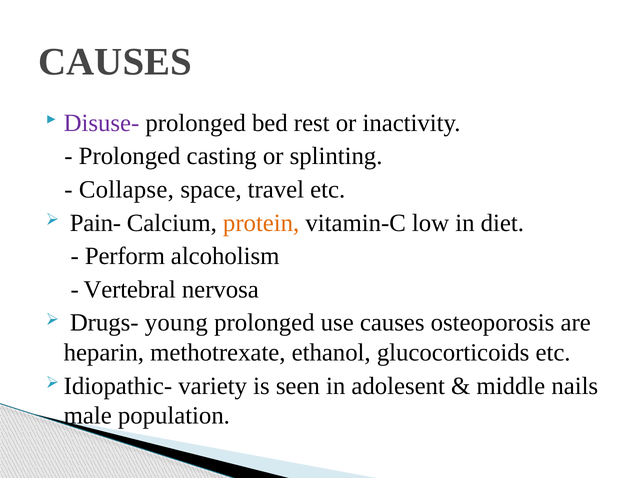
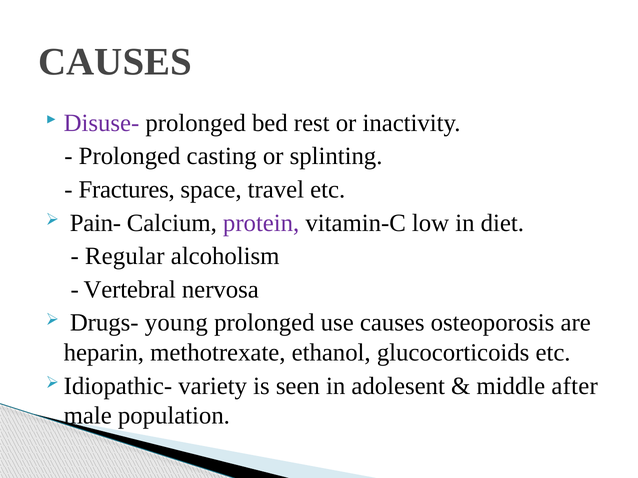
Collapse: Collapse -> Fractures (127, 190)
protein colour: orange -> purple (261, 223)
Perform: Perform -> Regular (125, 256)
nails: nails -> after (575, 386)
